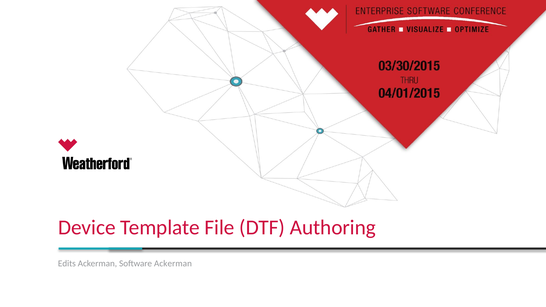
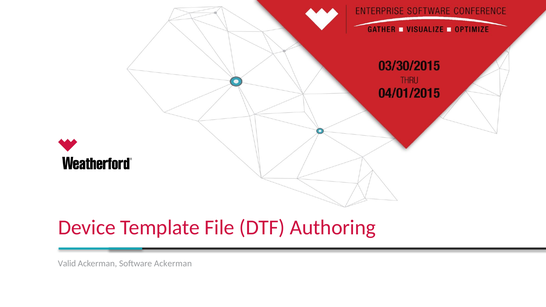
Edits: Edits -> Valid (67, 264)
